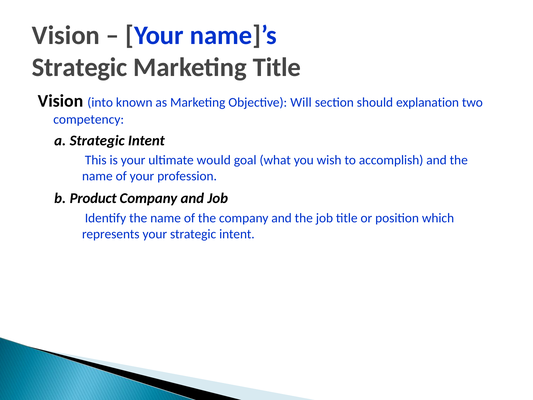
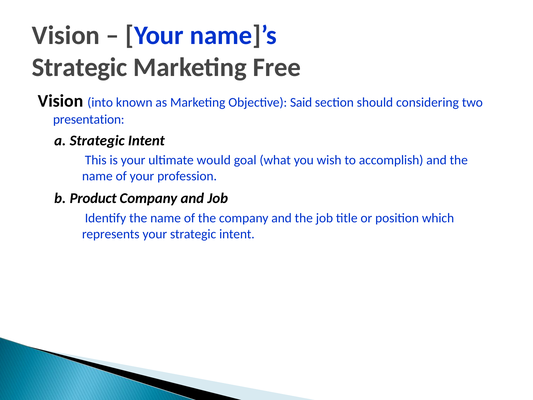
Marketing Title: Title -> Free (277, 67)
Will: Will -> Said (301, 102)
explanation: explanation -> considering (427, 102)
competency: competency -> presentation (89, 119)
